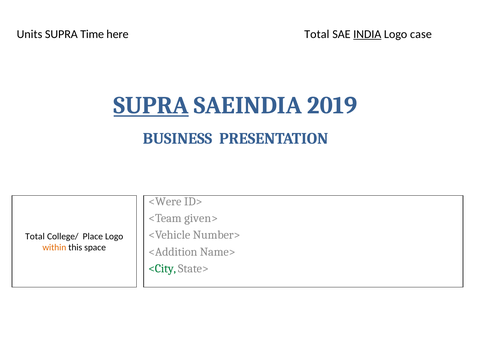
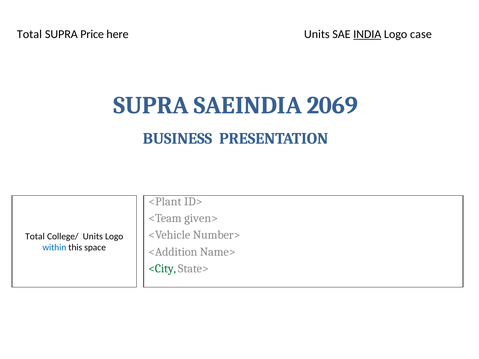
Units: Units -> Total (29, 34)
Time: Time -> Price (92, 34)
here Total: Total -> Units (317, 34)
SUPRA underline: present -> none (151, 105)
2019: 2019 -> 2069 (332, 105)
<Were: <Were -> <Plant (165, 202)
College/ Place: Place -> Units (93, 237)
within colour: orange -> blue (54, 248)
